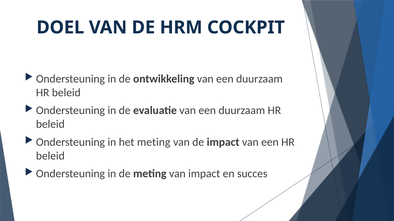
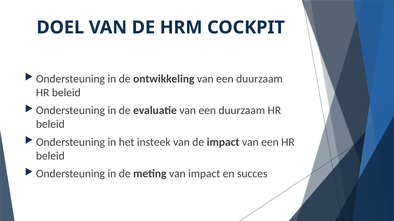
het meting: meting -> insteek (154, 142)
